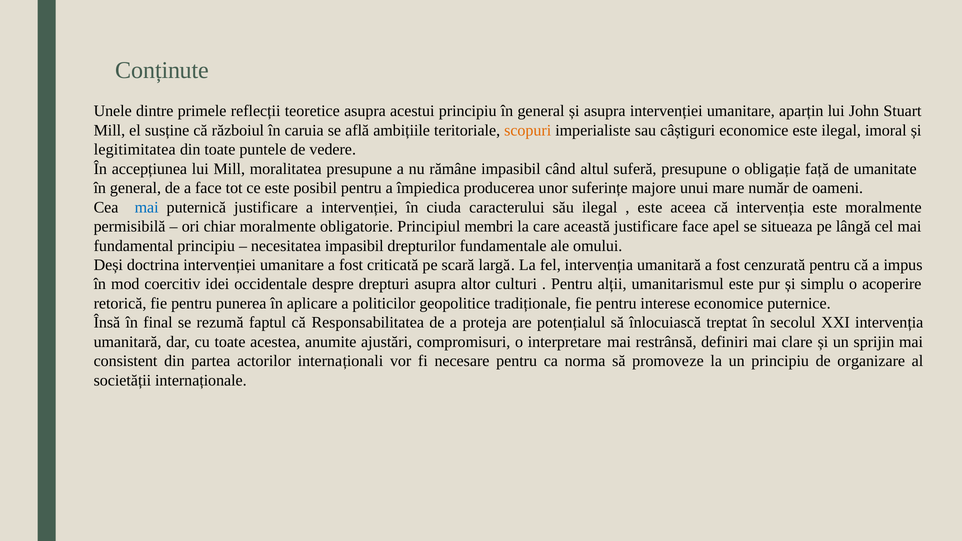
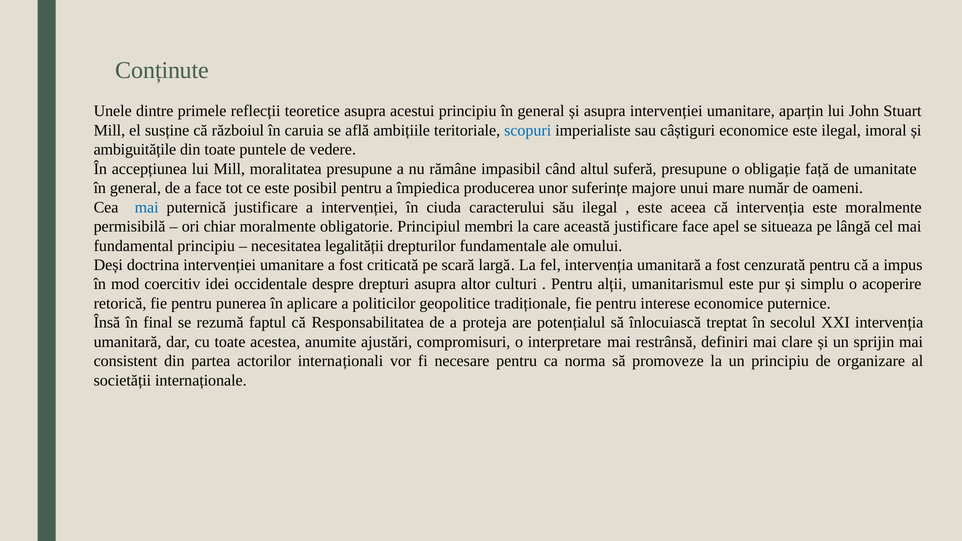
scopuri colour: orange -> blue (528, 130)
legitimitatea: legitimitatea -> ambiguitățile (135, 150)
necesitatea impasibil: impasibil -> legalității (354, 246)
